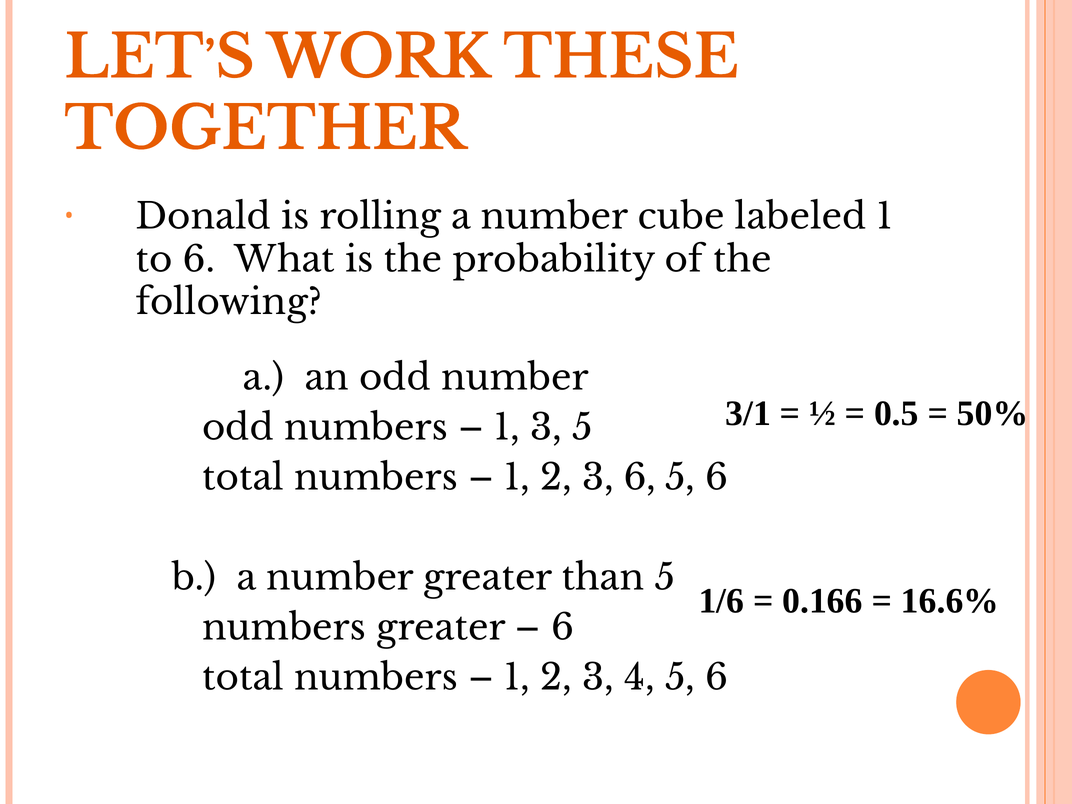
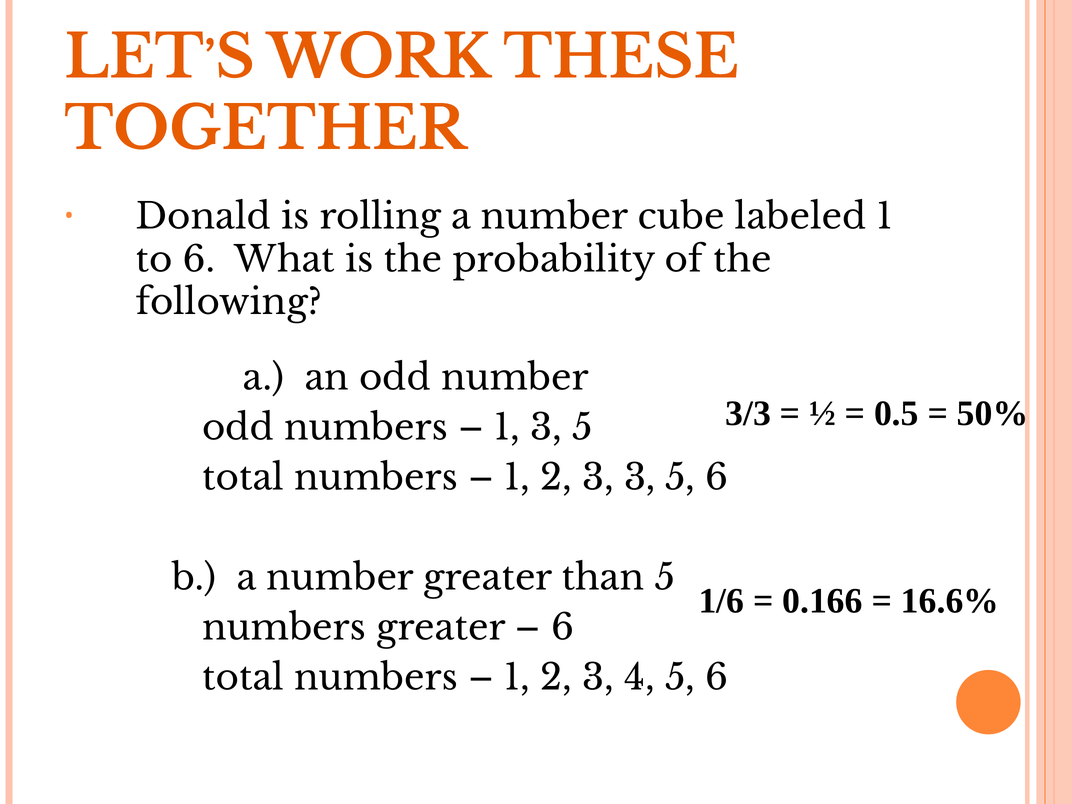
3/1: 3/1 -> 3/3 (748, 413)
3 6: 6 -> 3 (640, 478)
